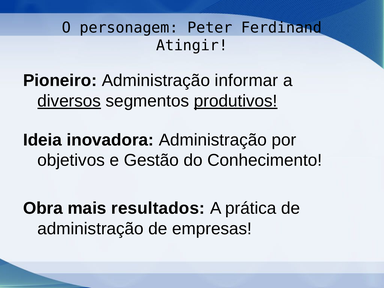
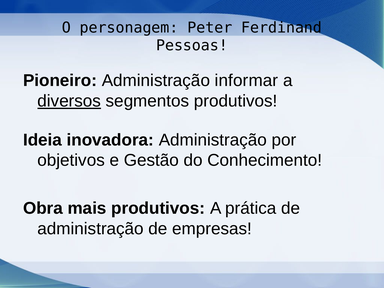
Atingir: Atingir -> Pessoas (192, 46)
produtivos underline: present -> none (236, 101)
mais resultados: resultados -> produtivos (158, 208)
